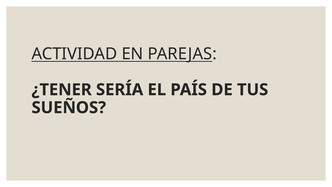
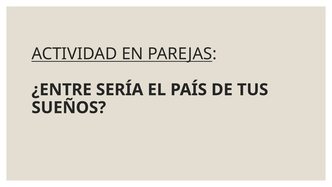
¿TENER: ¿TENER -> ¿ENTRE (62, 90)
